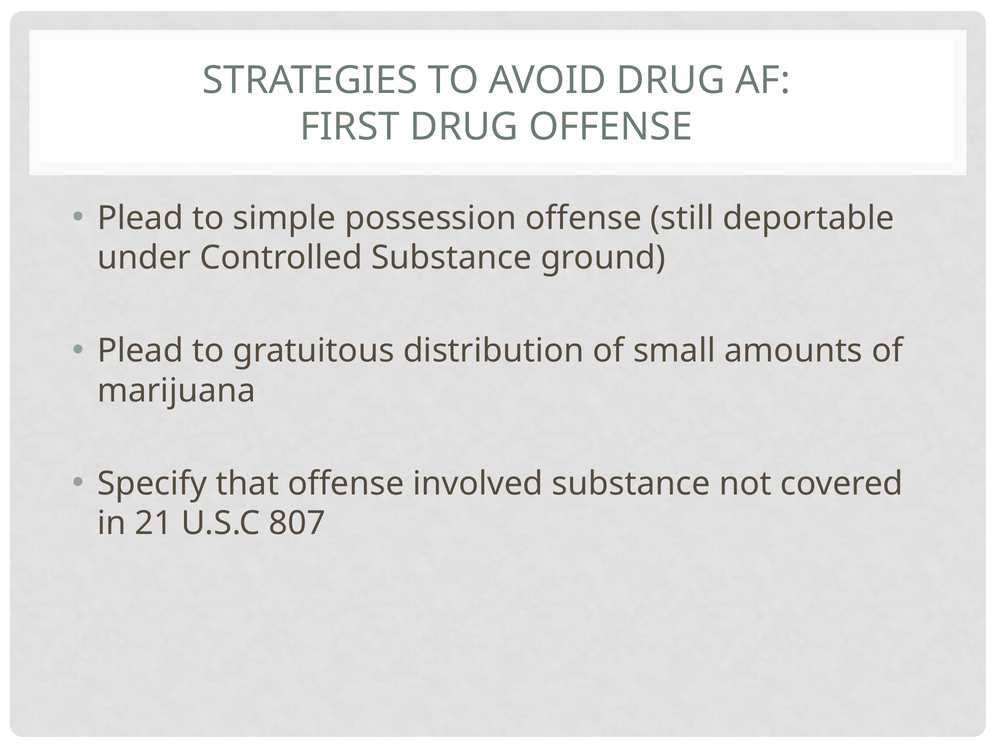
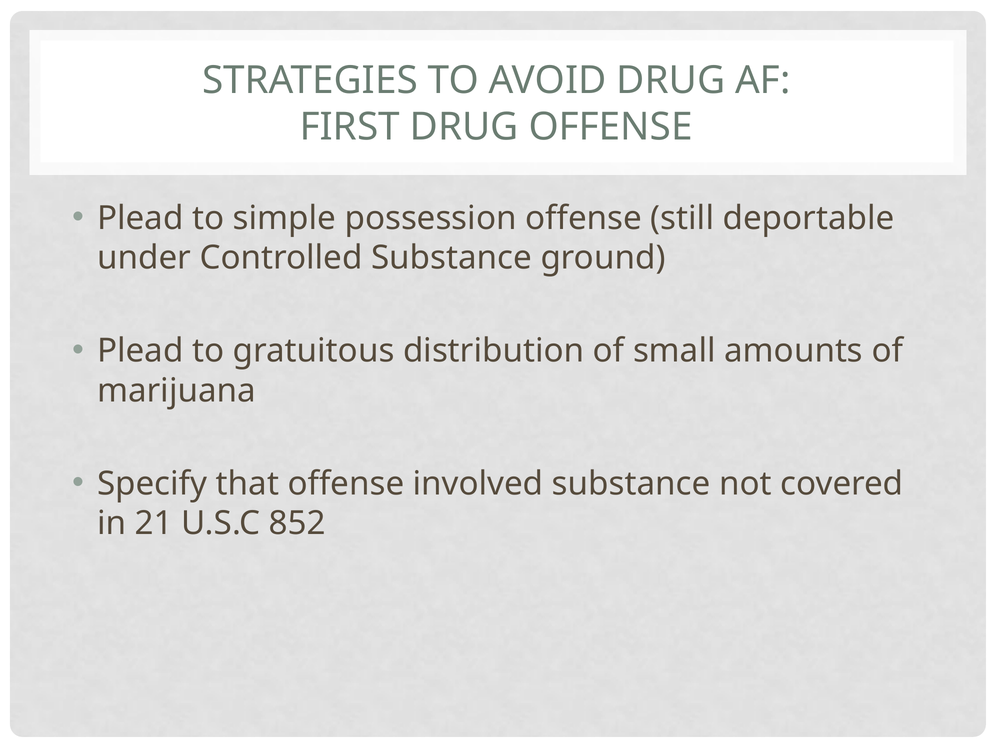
807: 807 -> 852 (297, 524)
